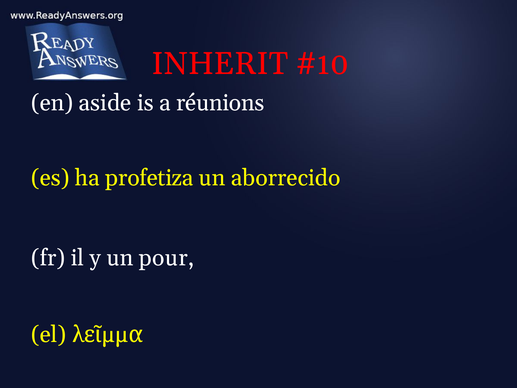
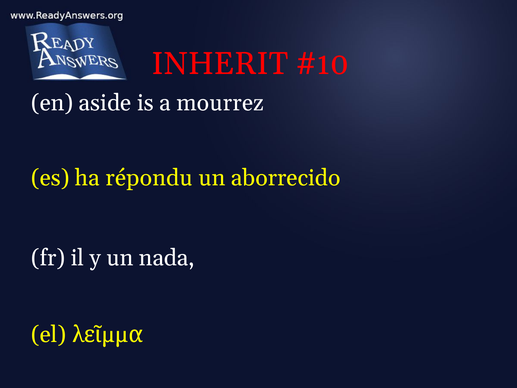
réunions: réunions -> mourrez (220, 103)
profetiza: profetiza -> répondu (149, 178)
pour: pour -> nada (167, 258)
